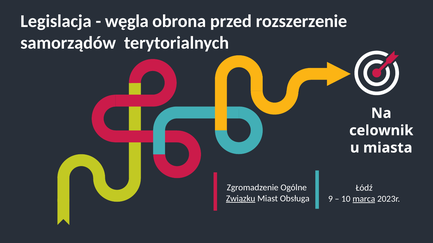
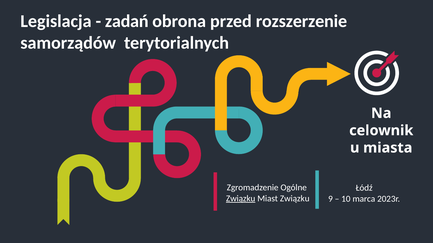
węgla: węgla -> zadań (127, 21)
Miast Obsługa: Obsługa -> Związku (295, 199)
marca underline: present -> none (364, 199)
